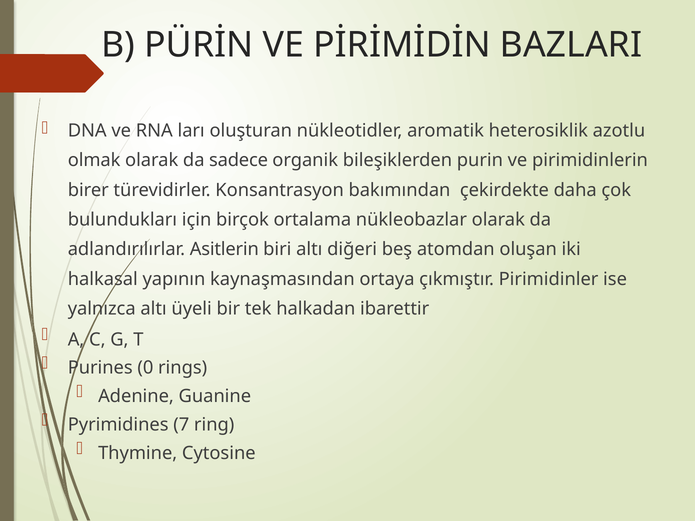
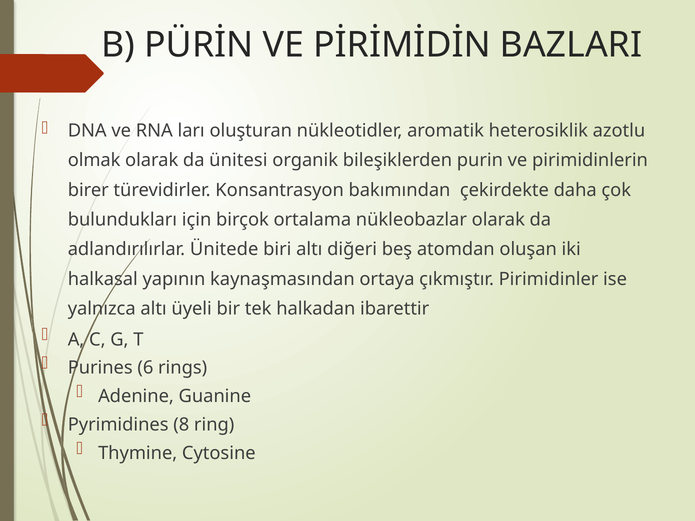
sadece: sadece -> ünitesi (238, 161)
Asitlerin: Asitlerin -> Ünitede (224, 250)
0: 0 -> 6 (145, 368)
7: 7 -> 8 (181, 425)
